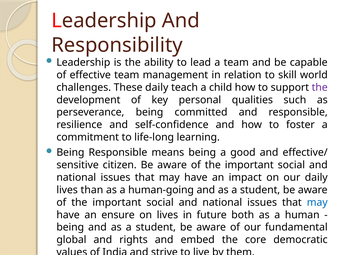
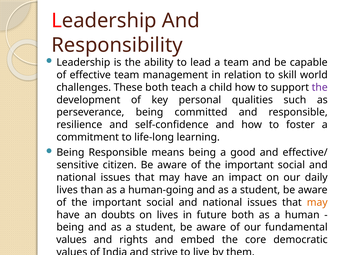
These daily: daily -> both (157, 87)
may colour: blue -> orange (317, 202)
ensure: ensure -> doubts (118, 214)
global: global -> values (71, 239)
